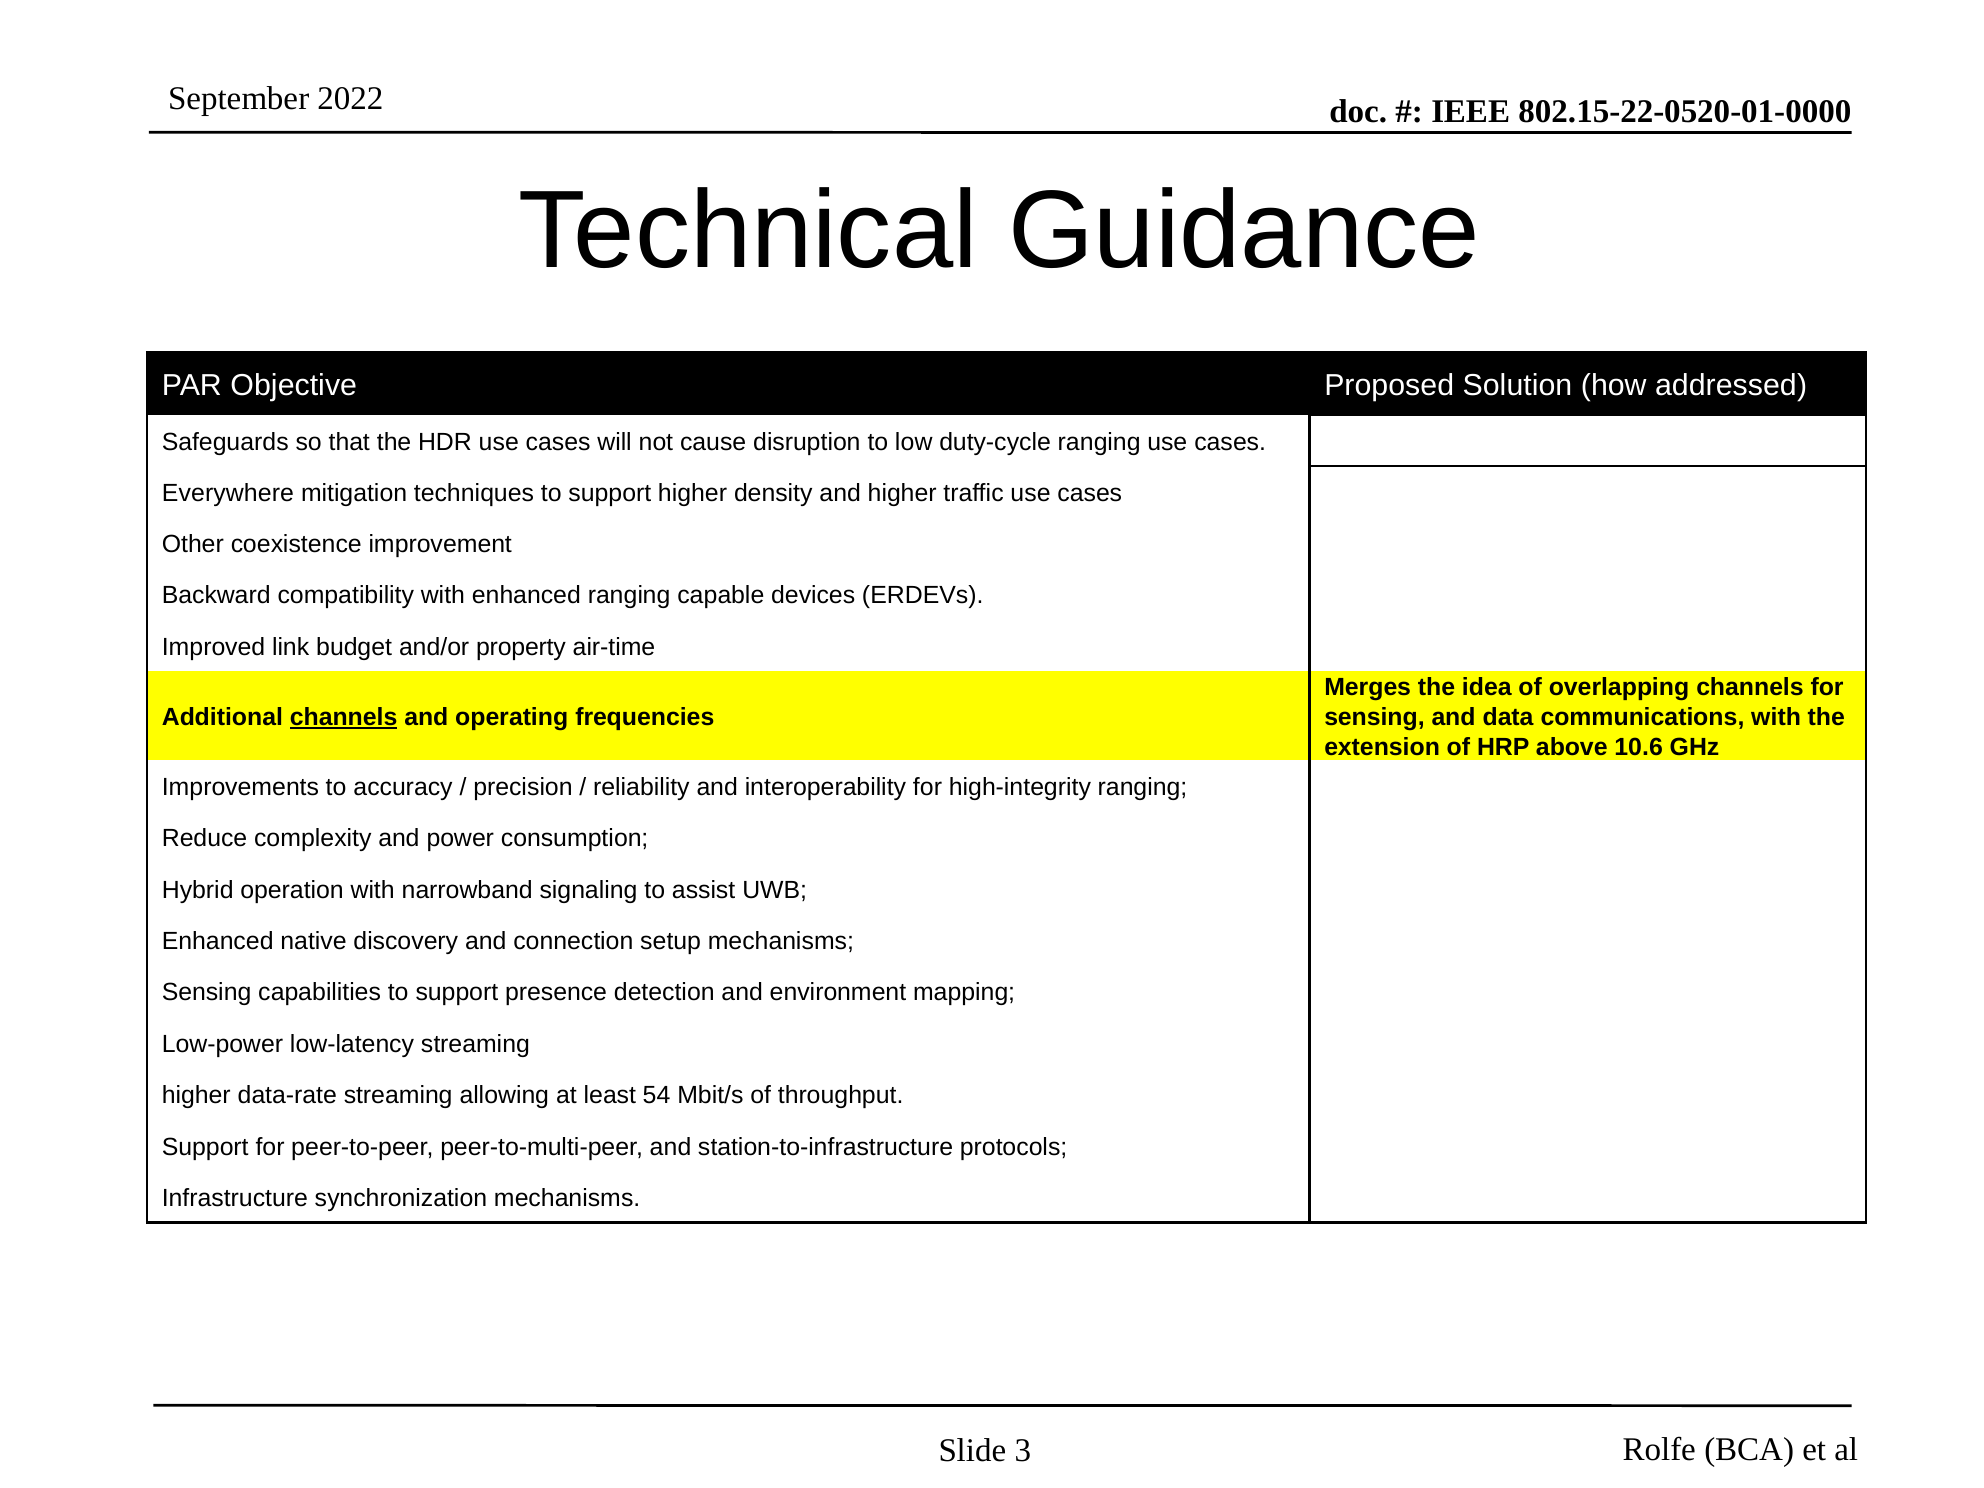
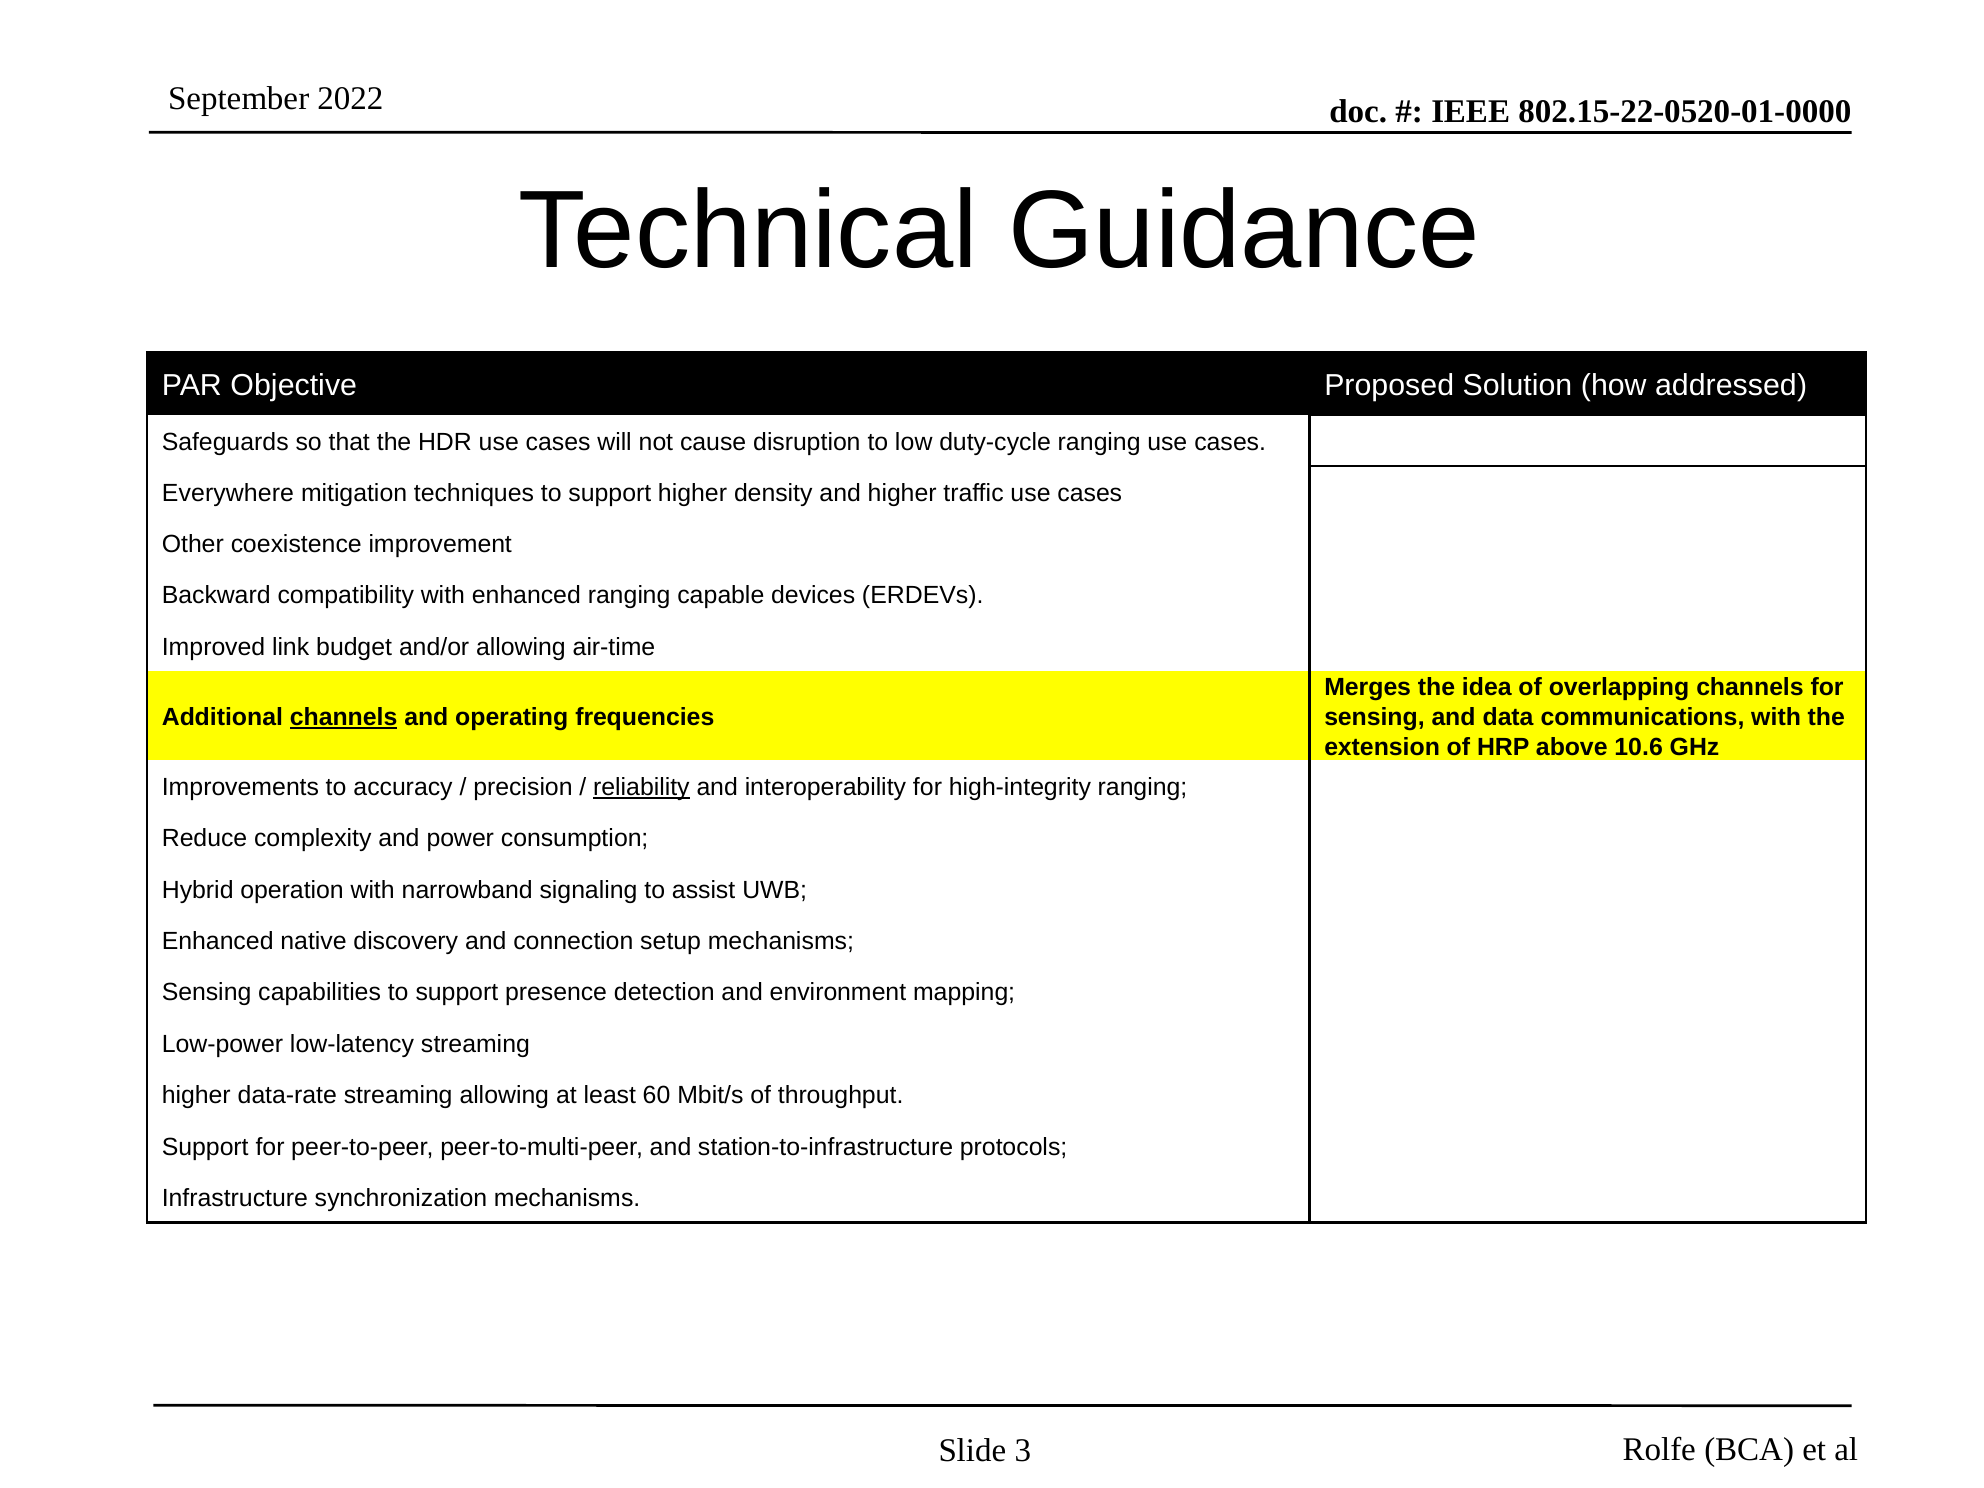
and/or property: property -> allowing (521, 647)
reliability underline: none -> present (641, 787)
54: 54 -> 60 (657, 1096)
